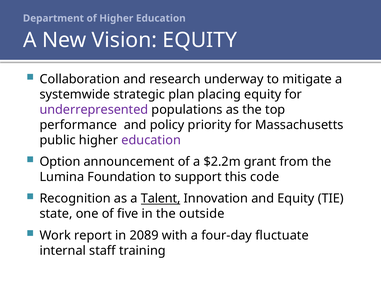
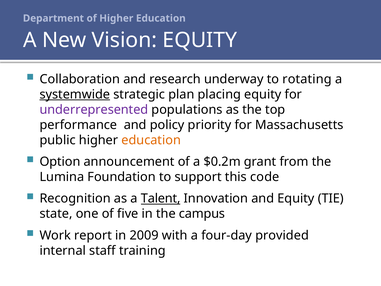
mitigate: mitigate -> rotating (307, 79)
systemwide underline: none -> present (75, 94)
education colour: purple -> orange (151, 140)
$2.2m: $2.2m -> $0.2m (222, 162)
outside: outside -> campus (202, 214)
2089: 2089 -> 2009 (144, 235)
fluctuate: fluctuate -> provided (282, 235)
